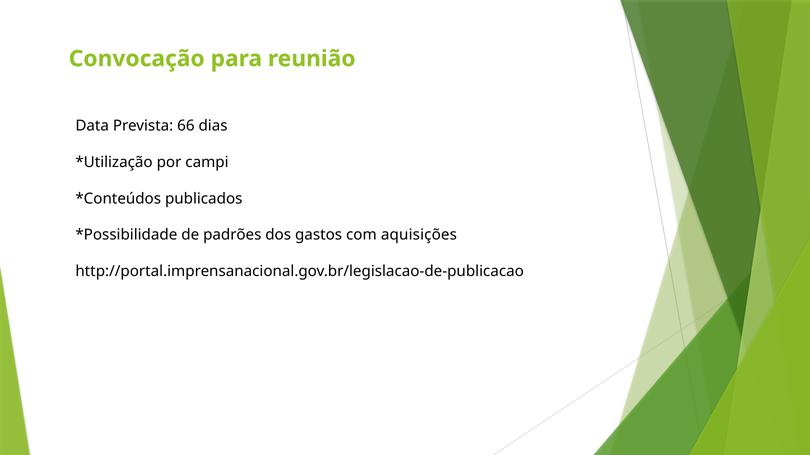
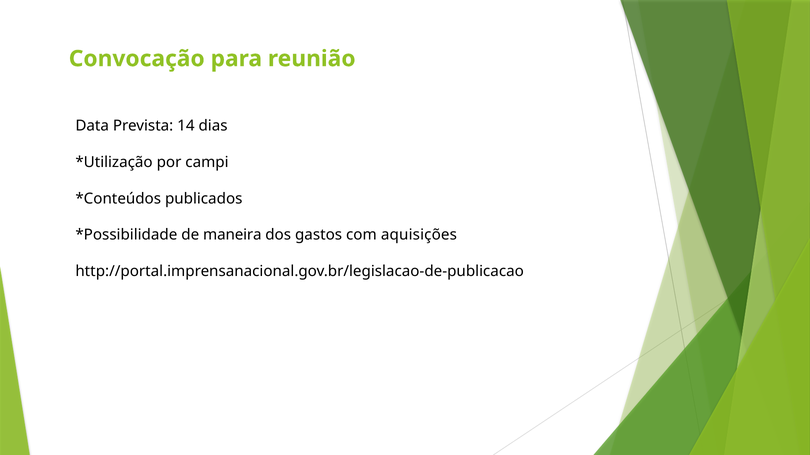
66: 66 -> 14 (186, 126)
padrões: padrões -> maneira (232, 235)
